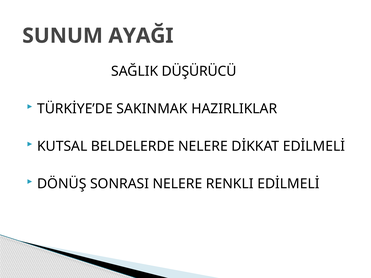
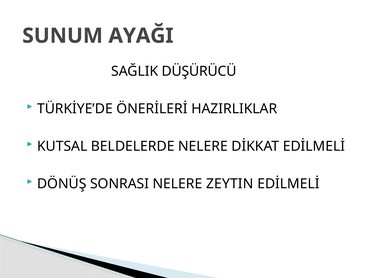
SAKINMAK: SAKINMAK -> ÖNERİLERİ (152, 109)
RENKLI: RENKLI -> ZEYTIN (230, 184)
